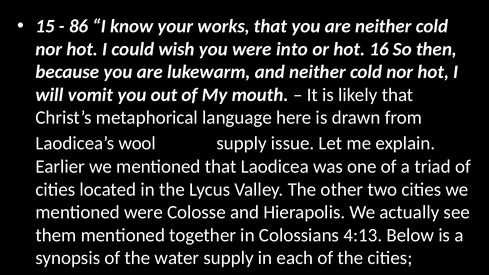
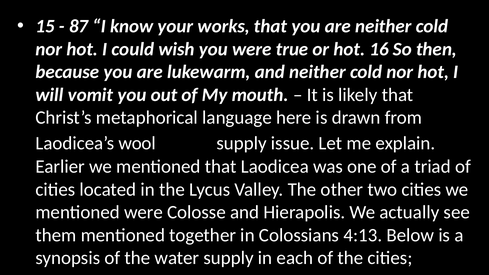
86: 86 -> 87 (79, 26)
into: into -> true (292, 49)
